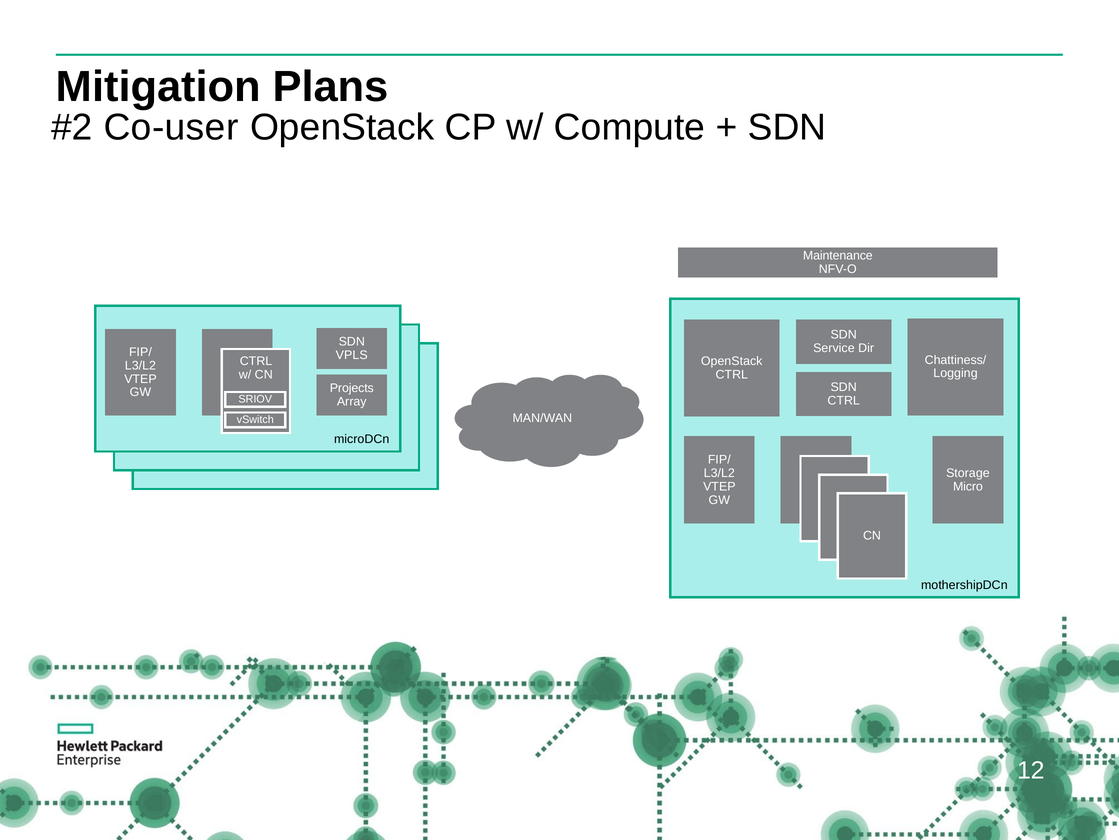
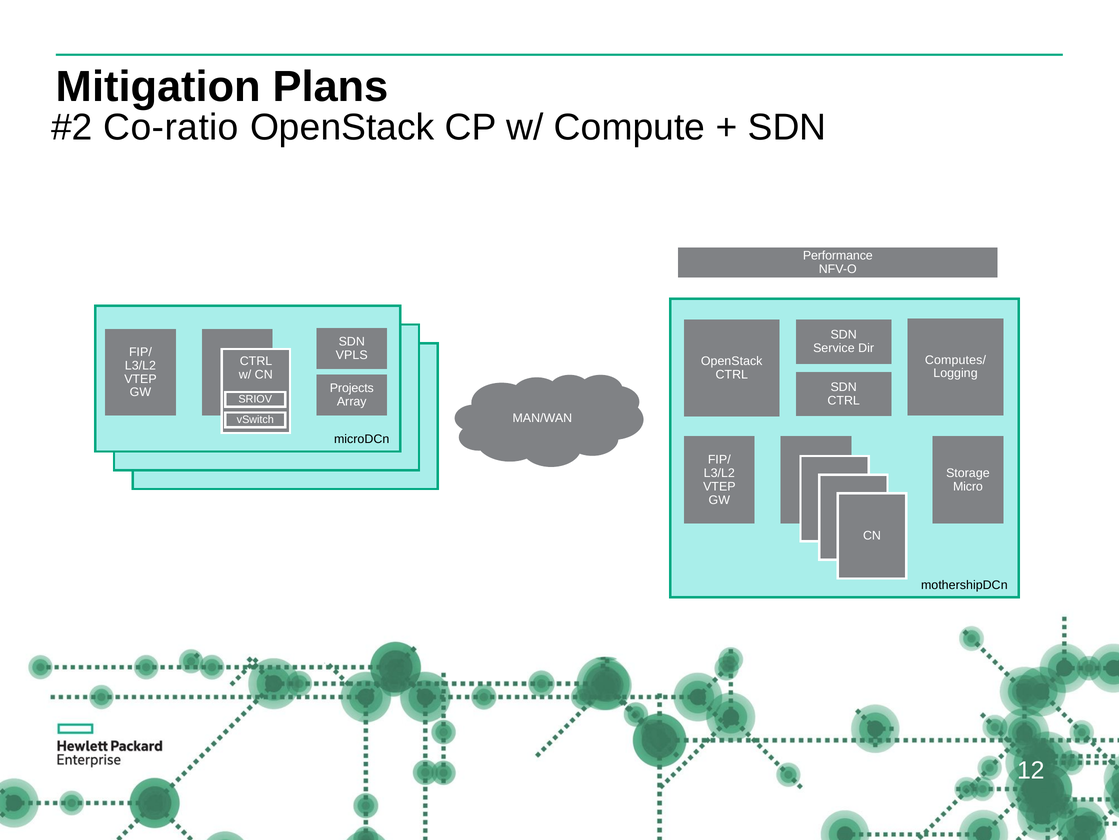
Co-user: Co-user -> Co-ratio (171, 127)
Maintenance: Maintenance -> Performance (838, 256)
Chattiness/: Chattiness/ -> Computes/ (955, 360)
